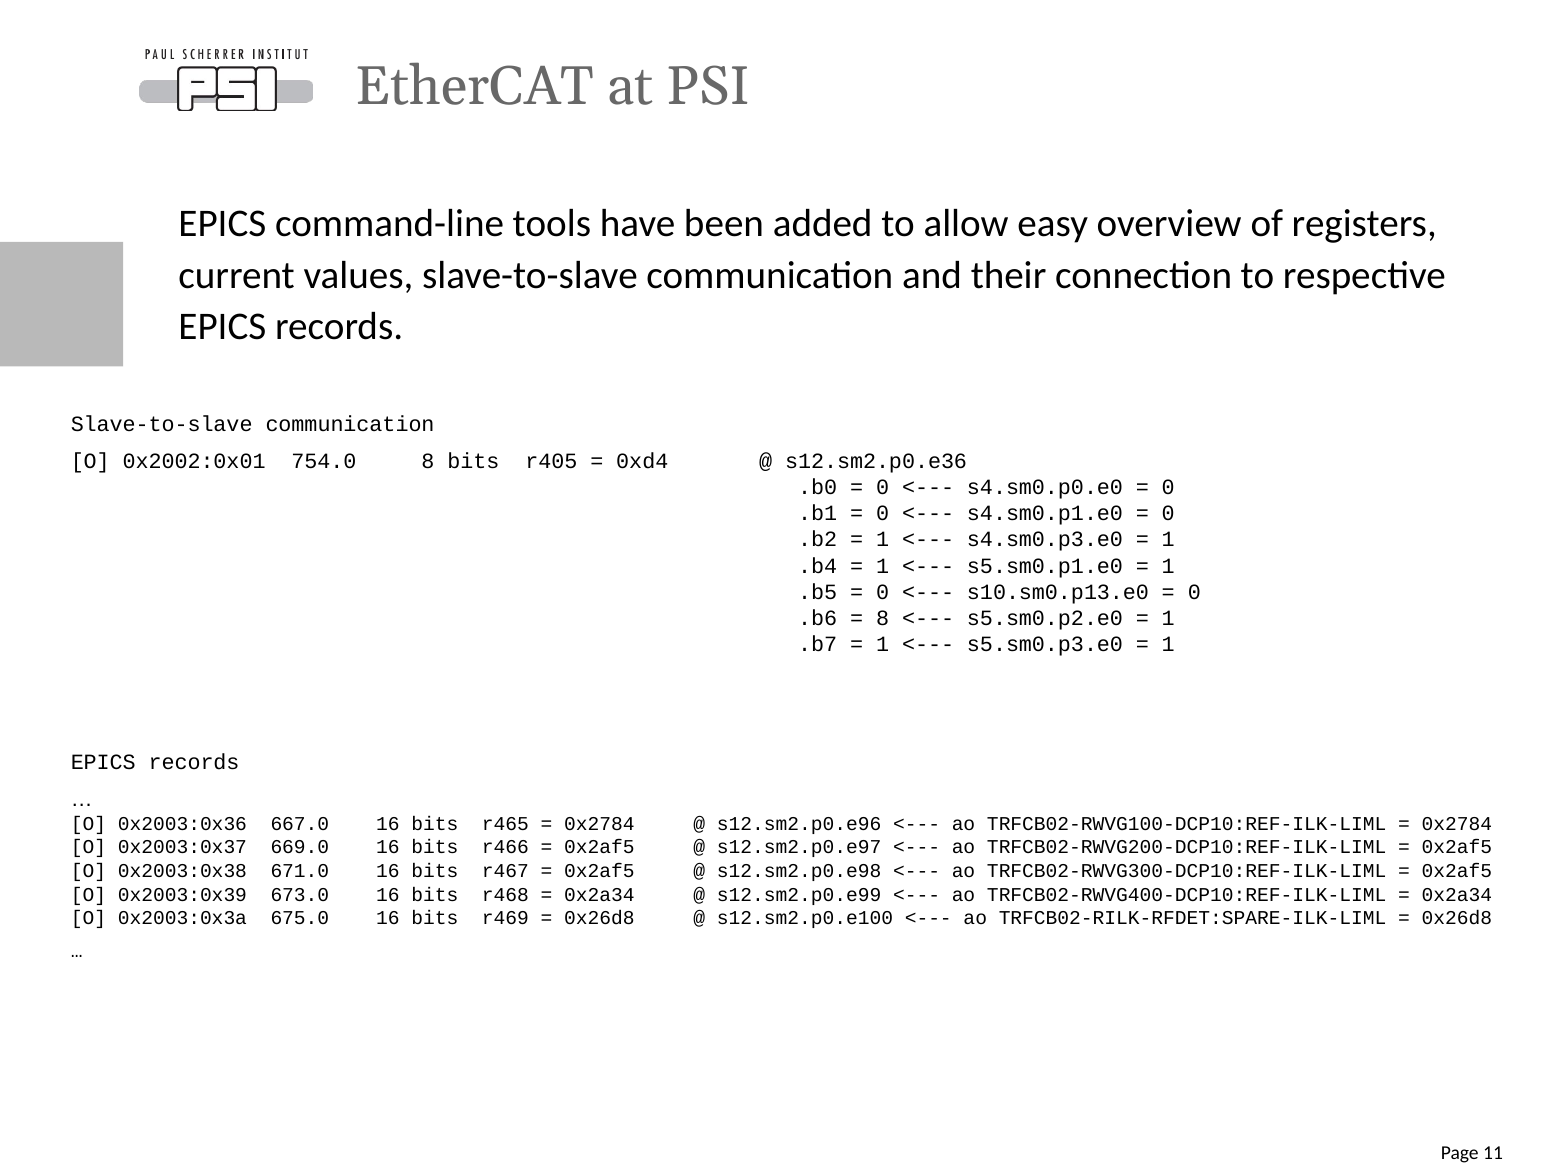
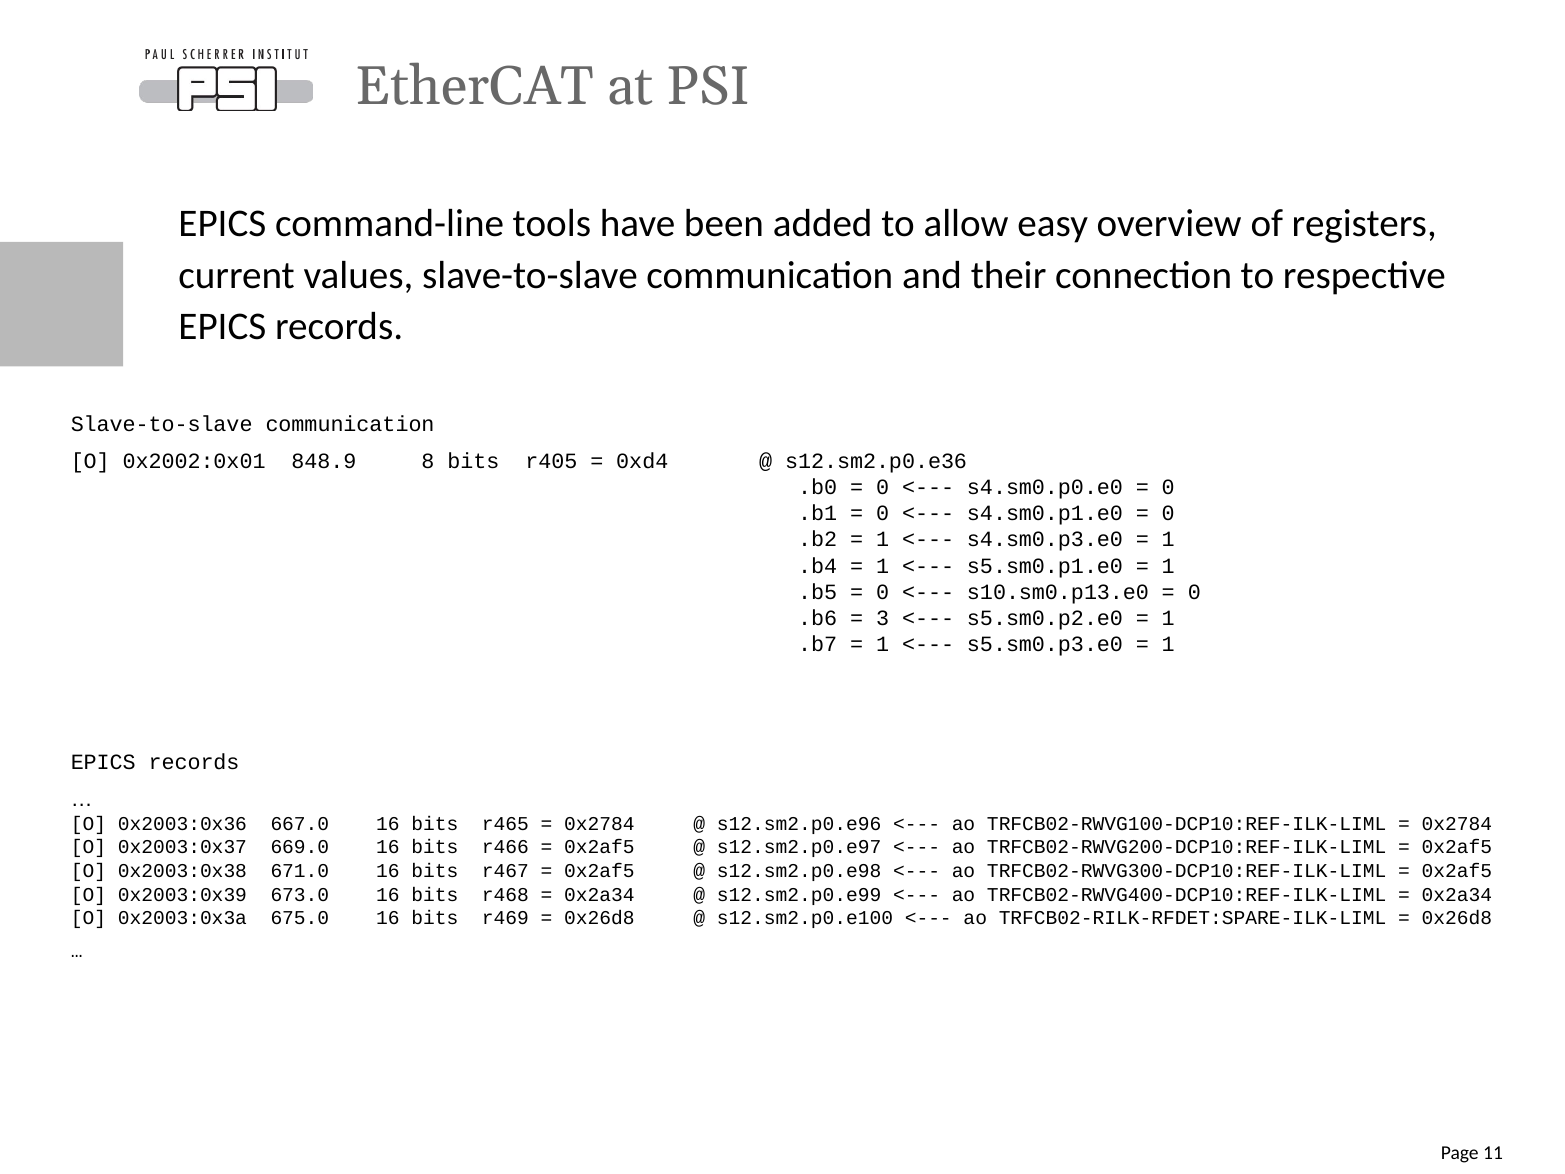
754.0: 754.0 -> 848.9 (324, 461)
8: 8 -> 3 (883, 618)
